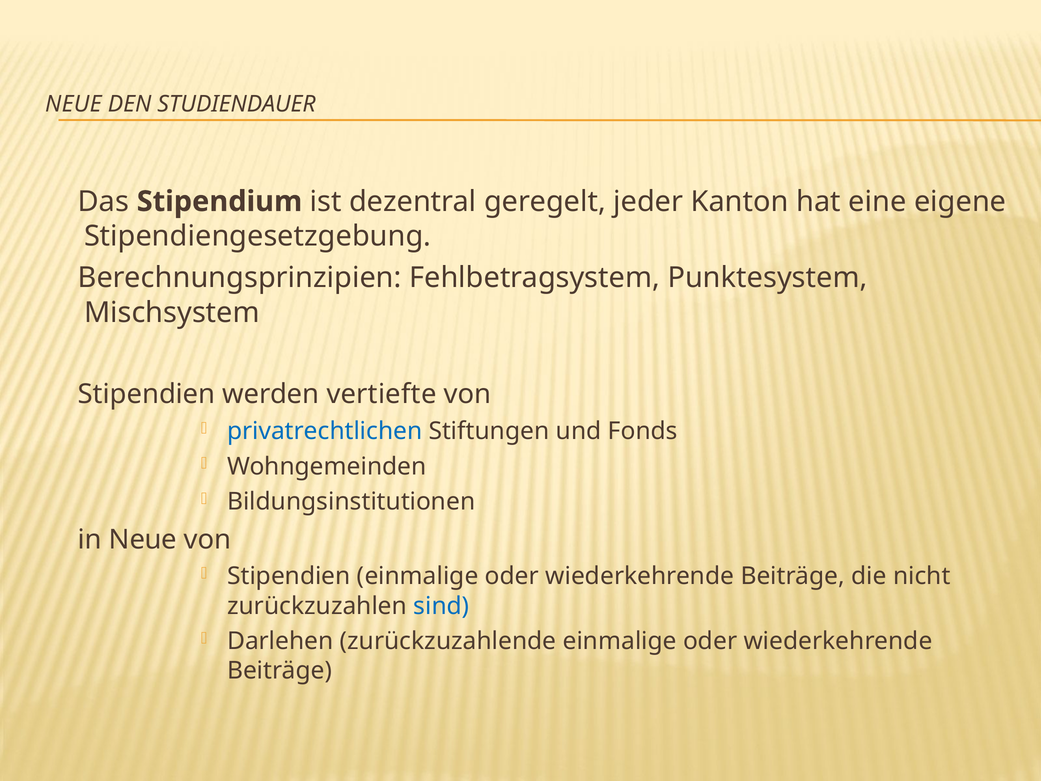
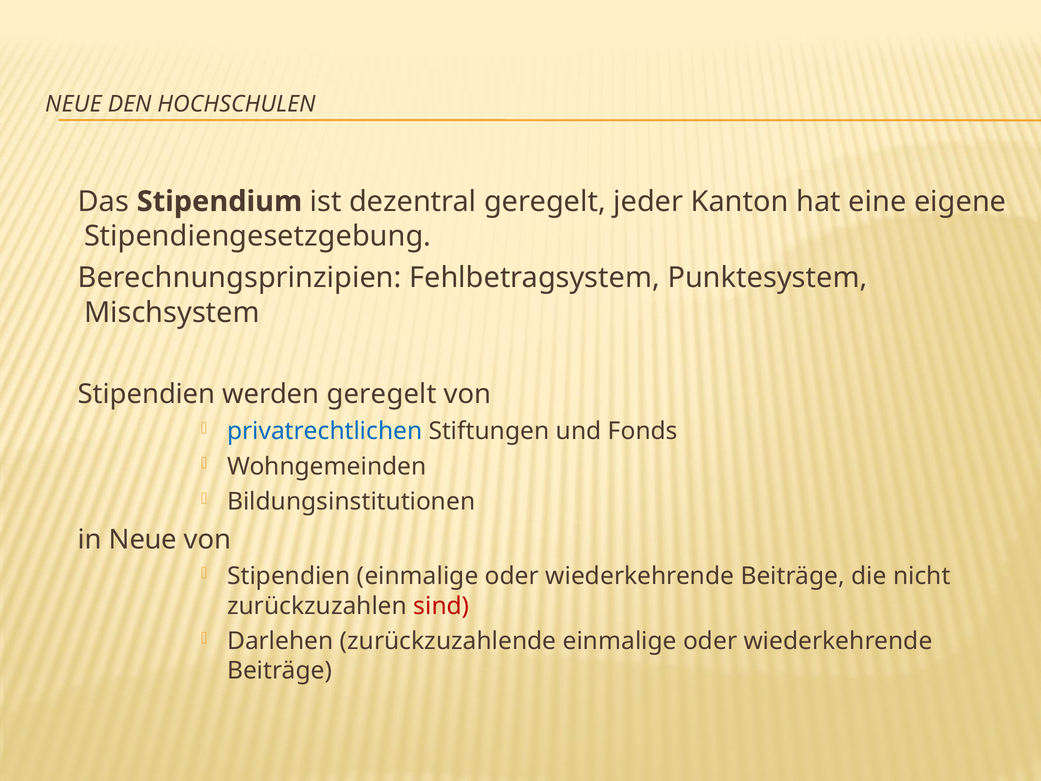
STUDIENDAUER: STUDIENDAUER -> HOCHSCHULEN (236, 104)
werden vertiefte: vertiefte -> geregelt (382, 394)
sind colour: blue -> red (441, 606)
